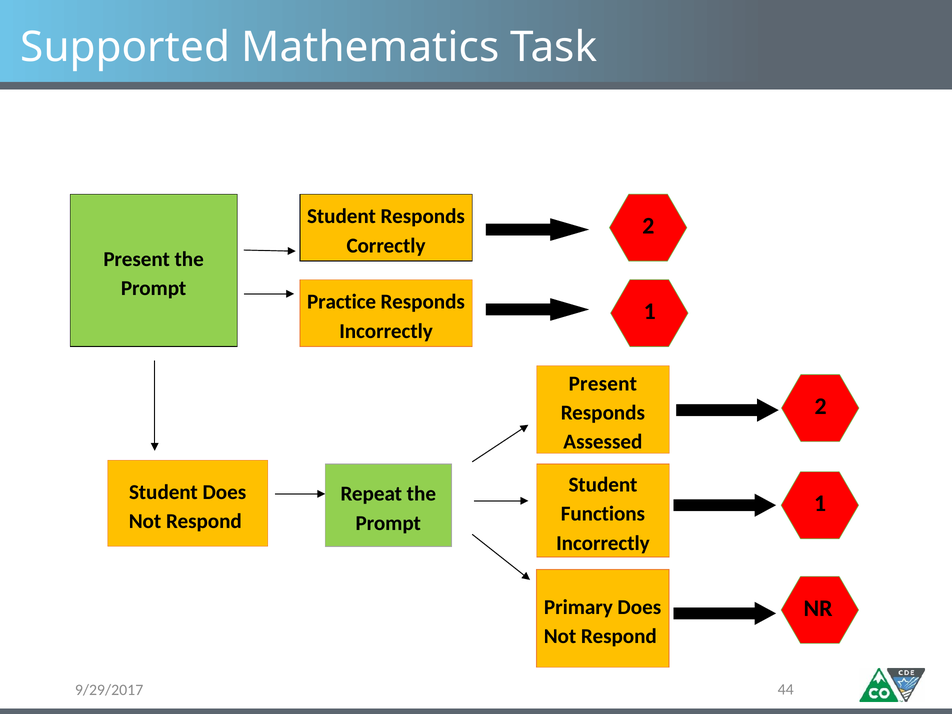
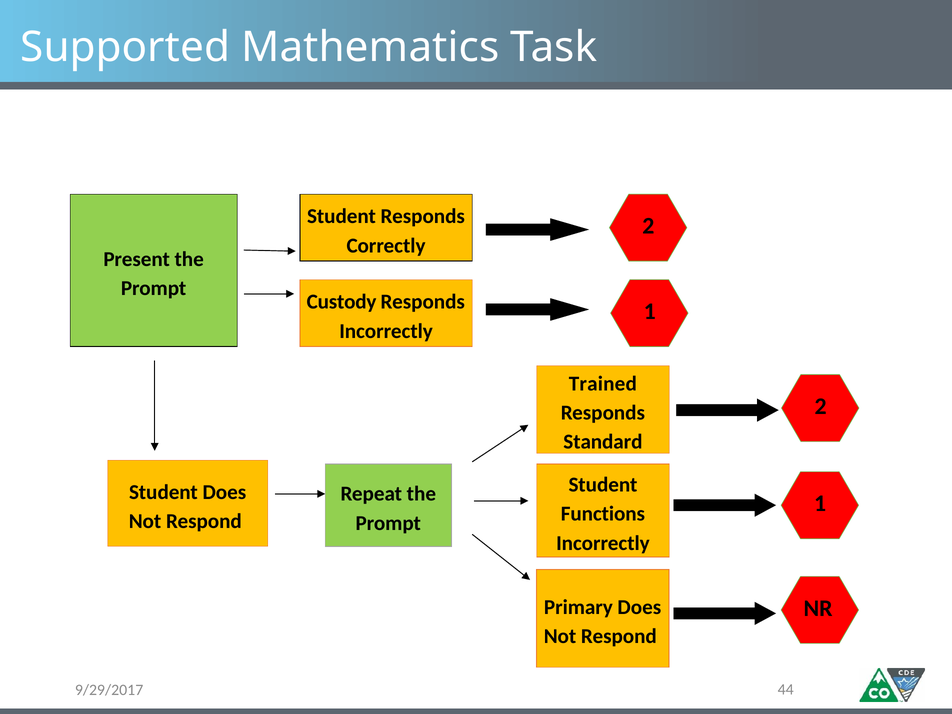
Practice: Practice -> Custody (342, 302)
Present: Present -> Trained (603, 384)
Assessed: Assessed -> Standard (603, 442)
